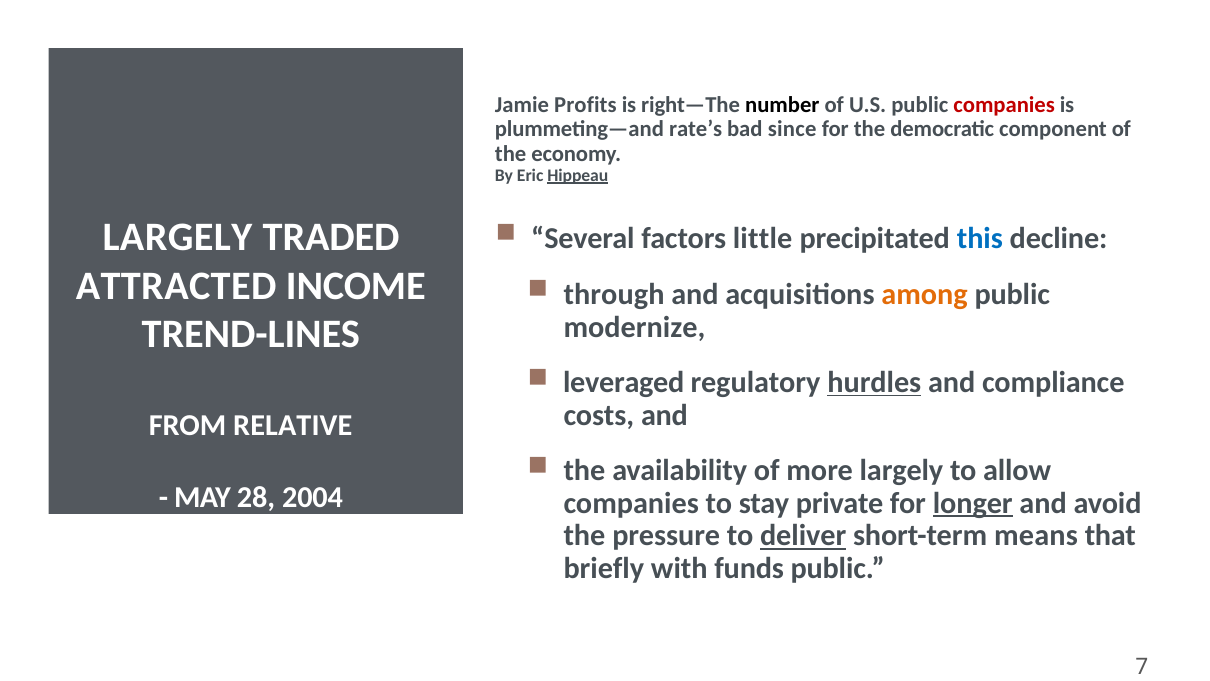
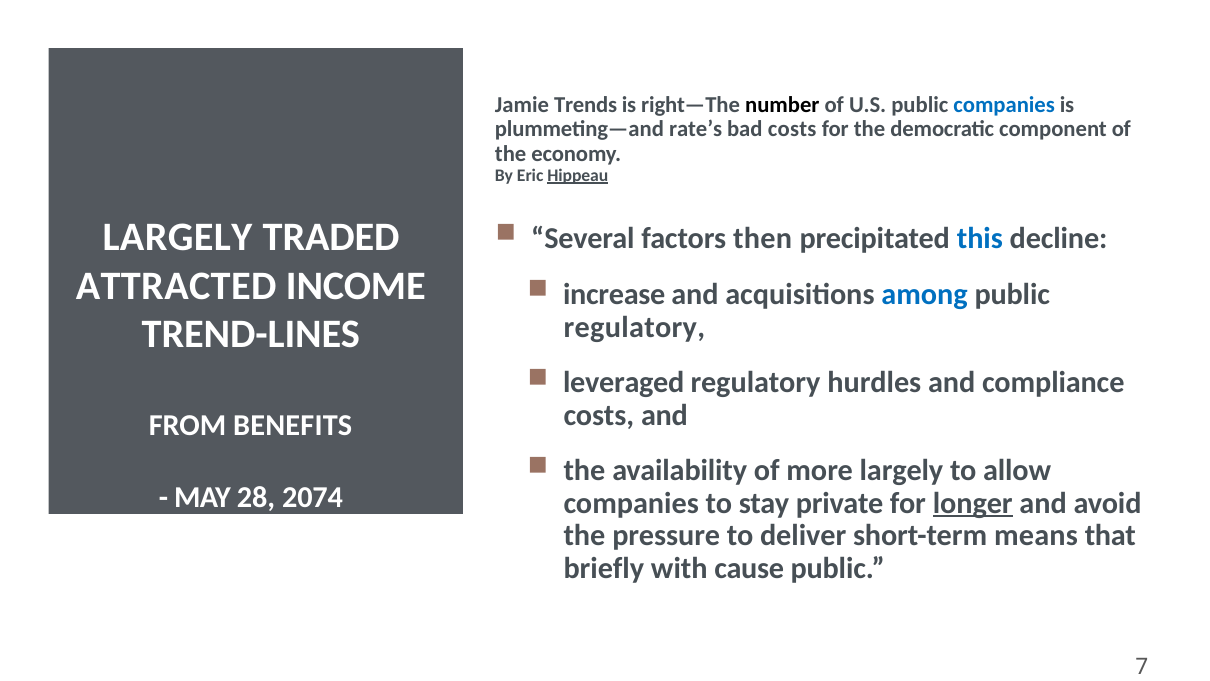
Profits: Profits -> Trends (586, 105)
companies colour: red -> blue (1004, 105)
bad since: since -> costs (792, 129)
little: little -> then (763, 238)
through: through -> increase (614, 294)
among colour: orange -> blue (925, 294)
modernize: modernize -> regulatory (634, 327)
hurdles underline: present -> none (874, 382)
RELATIVE: RELATIVE -> BENEFITS (293, 425)
2004: 2004 -> 2074 (313, 498)
deliver underline: present -> none (803, 536)
funds: funds -> cause (749, 568)
